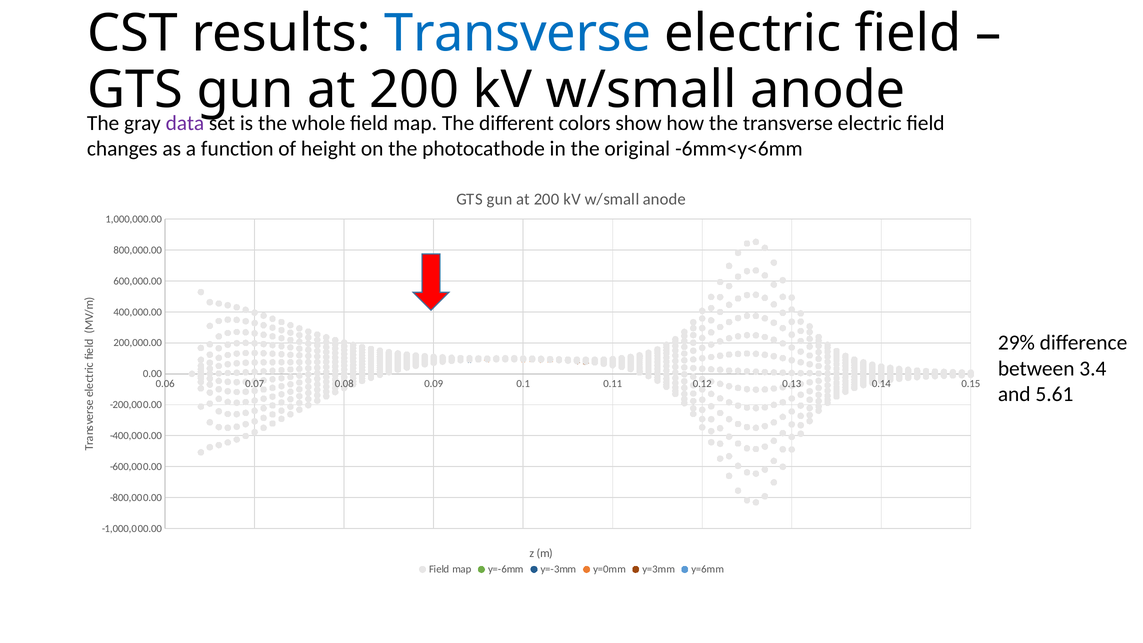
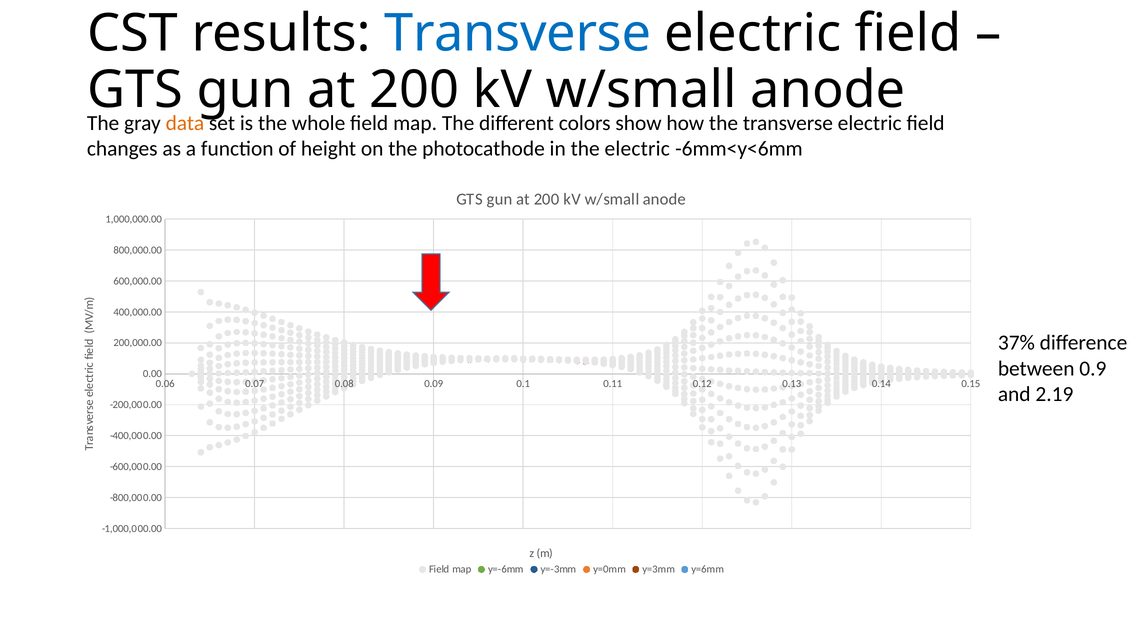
data colour: purple -> orange (185, 123)
the original: original -> electric (637, 149)
29%: 29% -> 37% (1016, 343)
3.4: 3.4 -> 0.9 (1093, 368)
5.61: 5.61 -> 2.19 (1054, 394)
